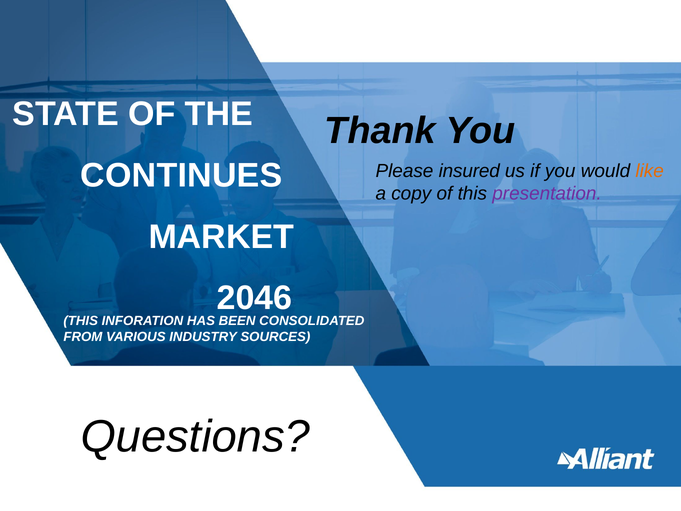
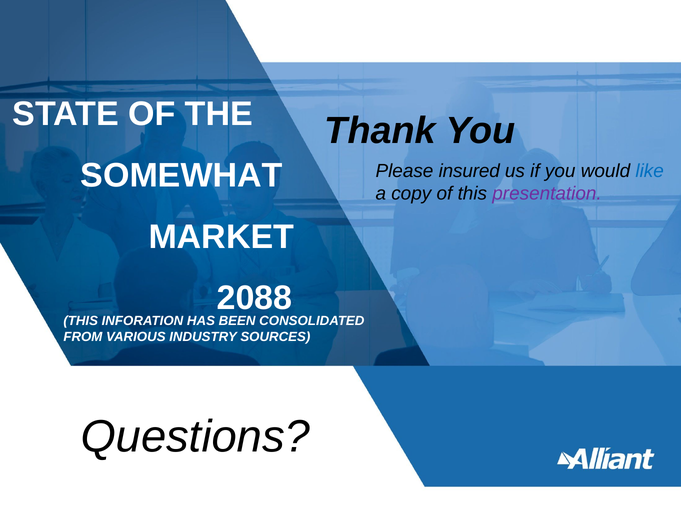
CONTINUES: CONTINUES -> SOMEWHAT (182, 175)
like colour: orange -> blue (650, 171)
2046: 2046 -> 2088 (254, 298)
